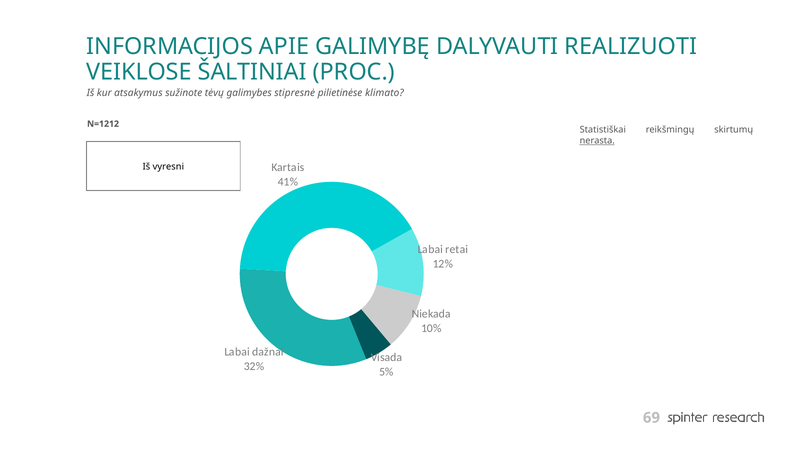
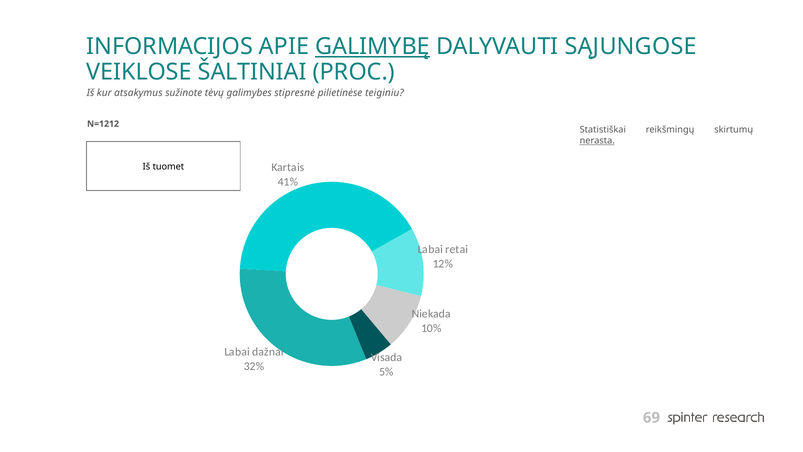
GALIMYBĘ underline: none -> present (372, 47)
REALIZUOTI: REALIZUOTI -> SĄJUNGOSE (631, 47)
klimato: klimato -> teiginiu (384, 93)
vyresni: vyresni -> tuomet (168, 166)
